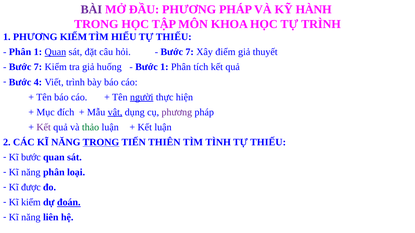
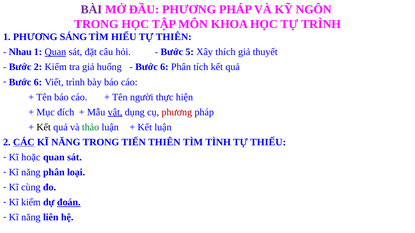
HÀNH: HÀNH -> NGÔN (314, 10)
PHƯƠNG KIỂM: KIỂM -> SÁNG (73, 37)
HIỂU TỰ THIẾU: THIẾU -> THIÊN (174, 37)
Phân: Phân -> Nhau (20, 52)
7: 7 -> 5 (190, 52)
điểm: điểm -> thích (225, 52)
7: 7 -> 2 (38, 67)
1: 1 -> 6 (164, 67)
4: 4 -> 6 (38, 82)
người underline: present -> none (142, 97)
phương colour: purple -> red (177, 112)
Kết colour: purple -> black (44, 127)
CÁC underline: none -> present (24, 142)
TRONG underline: present -> none (101, 142)
Kĩ bước: bước -> hoặc (31, 158)
được: được -> cùng (31, 188)
